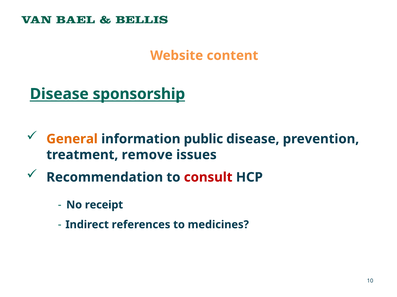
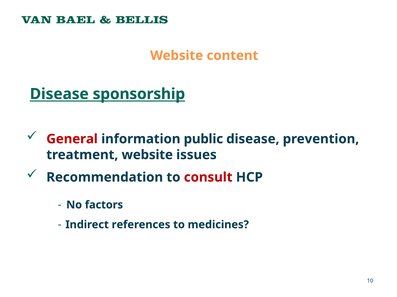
General colour: orange -> red (72, 139)
treatment remove: remove -> website (147, 155)
receipt: receipt -> factors (104, 205)
